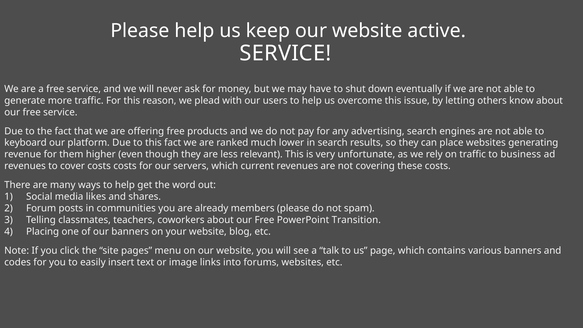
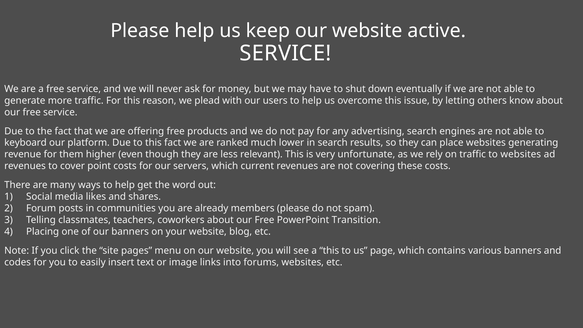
to business: business -> websites (521, 154)
cover costs: costs -> point (99, 166)
a talk: talk -> this (329, 251)
